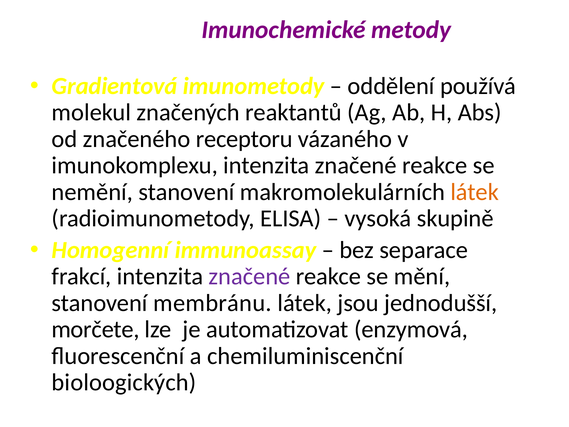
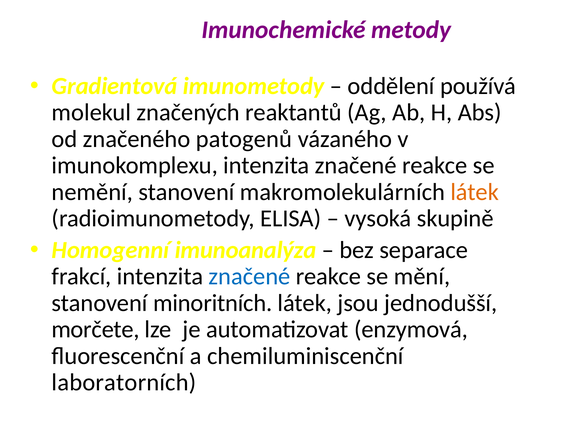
receptoru: receptoru -> patogenů (244, 139)
immunoassay: immunoassay -> imunoanalýza (246, 250)
značené colour: purple -> blue (250, 276)
membránu: membránu -> minoritních (213, 303)
bioloogických: bioloogických -> laboratorních (124, 382)
